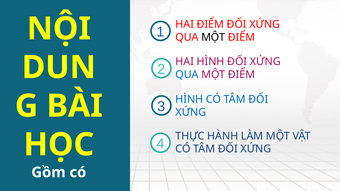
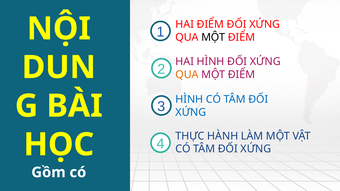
QUA colour: blue -> orange (187, 75)
